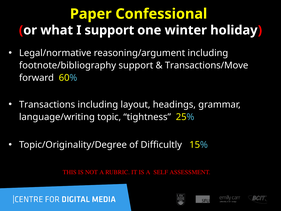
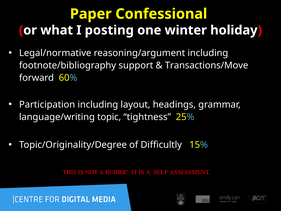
I support: support -> posting (109, 30)
Transactions: Transactions -> Participation (47, 104)
